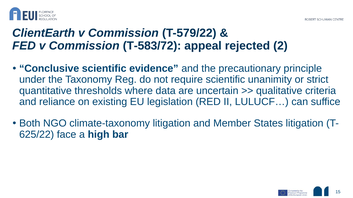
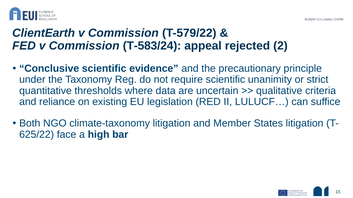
T-583/72: T-583/72 -> T-583/24 (152, 46)
